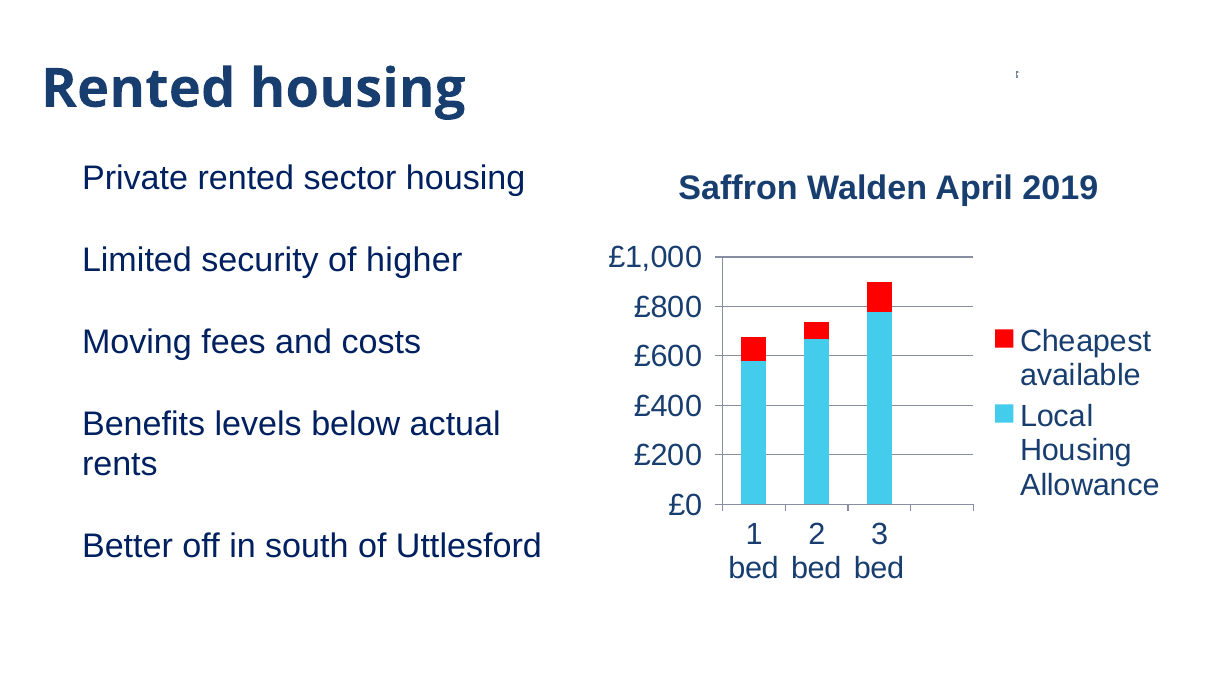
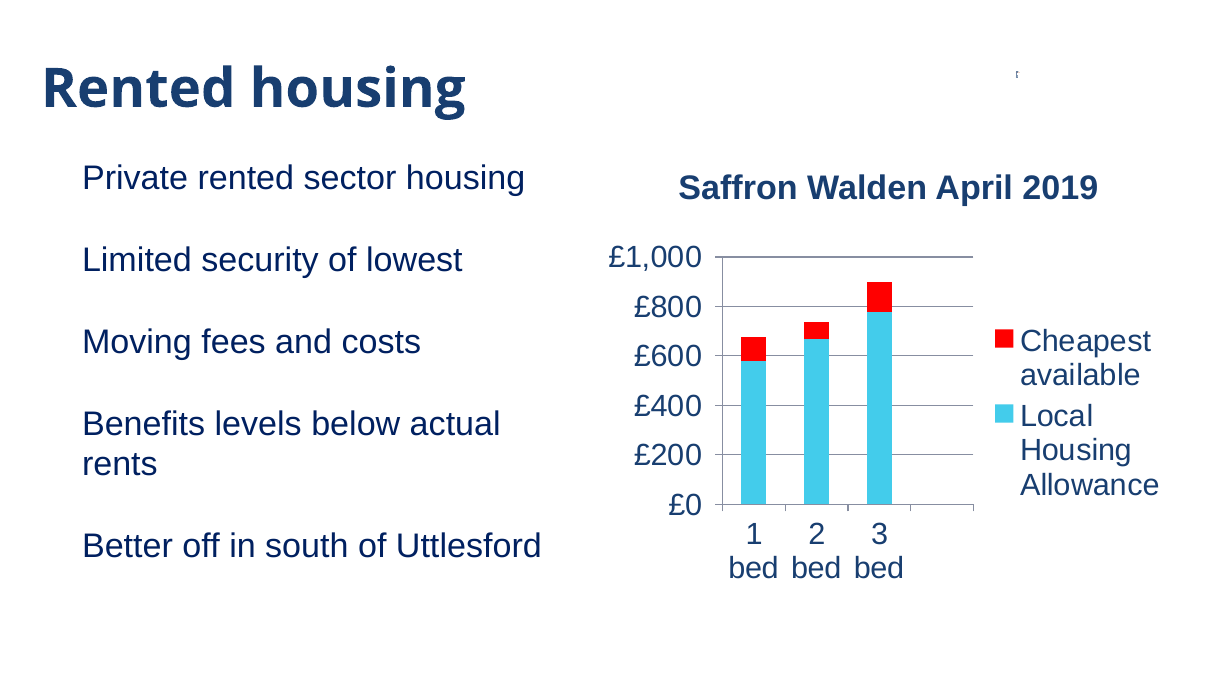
higher: higher -> lowest (414, 261)
